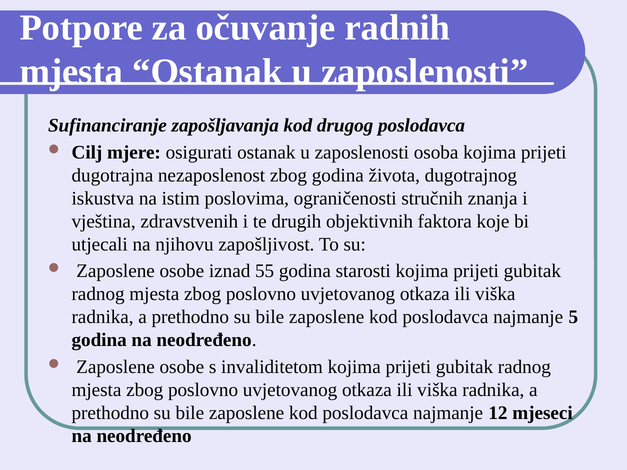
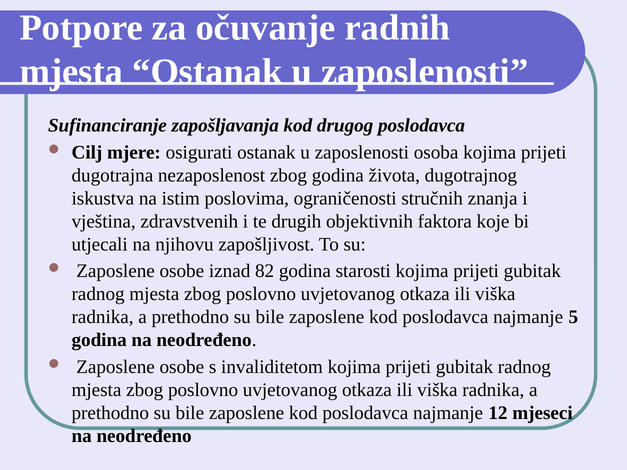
55: 55 -> 82 (265, 271)
